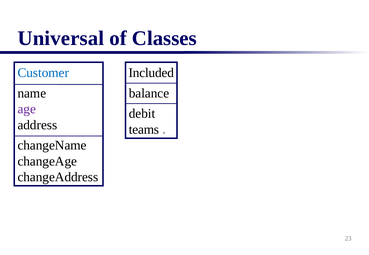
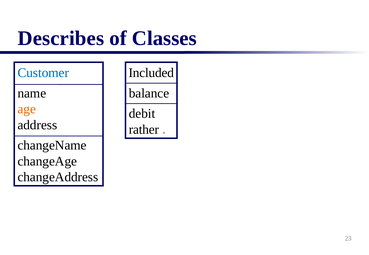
Universal: Universal -> Describes (61, 38)
age colour: purple -> orange (27, 109)
teams: teams -> rather (144, 130)
